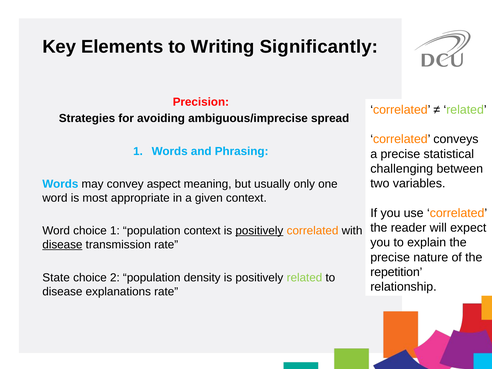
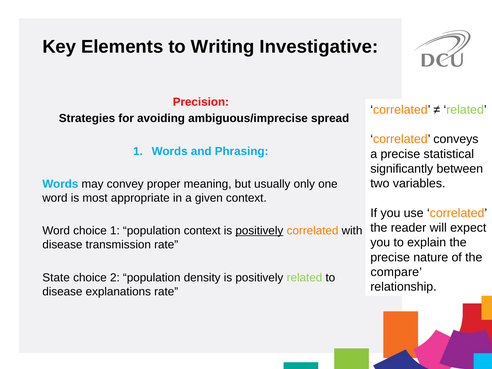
Significantly: Significantly -> Investigative (319, 47)
challenging: challenging -> significantly (402, 169)
aspect: aspect -> proper (164, 184)
disease underline: present -> none (62, 245)
repetition: repetition -> compare (396, 272)
